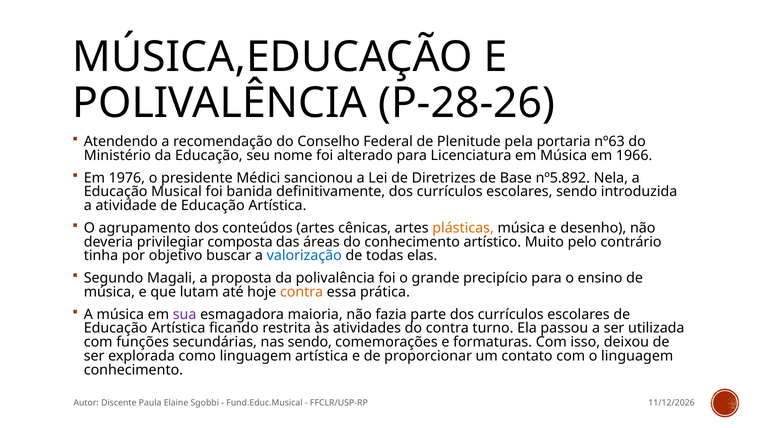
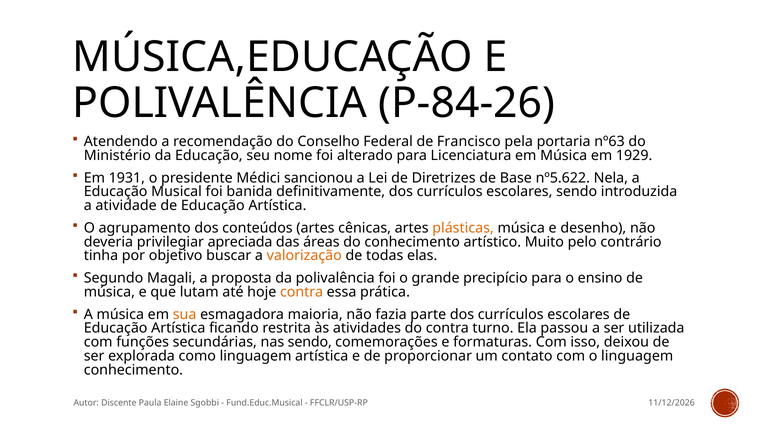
P-28-26: P-28-26 -> P-84-26 (467, 103)
Plenitude: Plenitude -> Francisco (469, 141)
1966: 1966 -> 1929 (634, 155)
1976: 1976 -> 1931 (127, 178)
nº5.892: nº5.892 -> nº5.622 (563, 178)
composta: composta -> apreciada (240, 242)
valorização colour: blue -> orange (304, 255)
sua colour: purple -> orange (185, 314)
